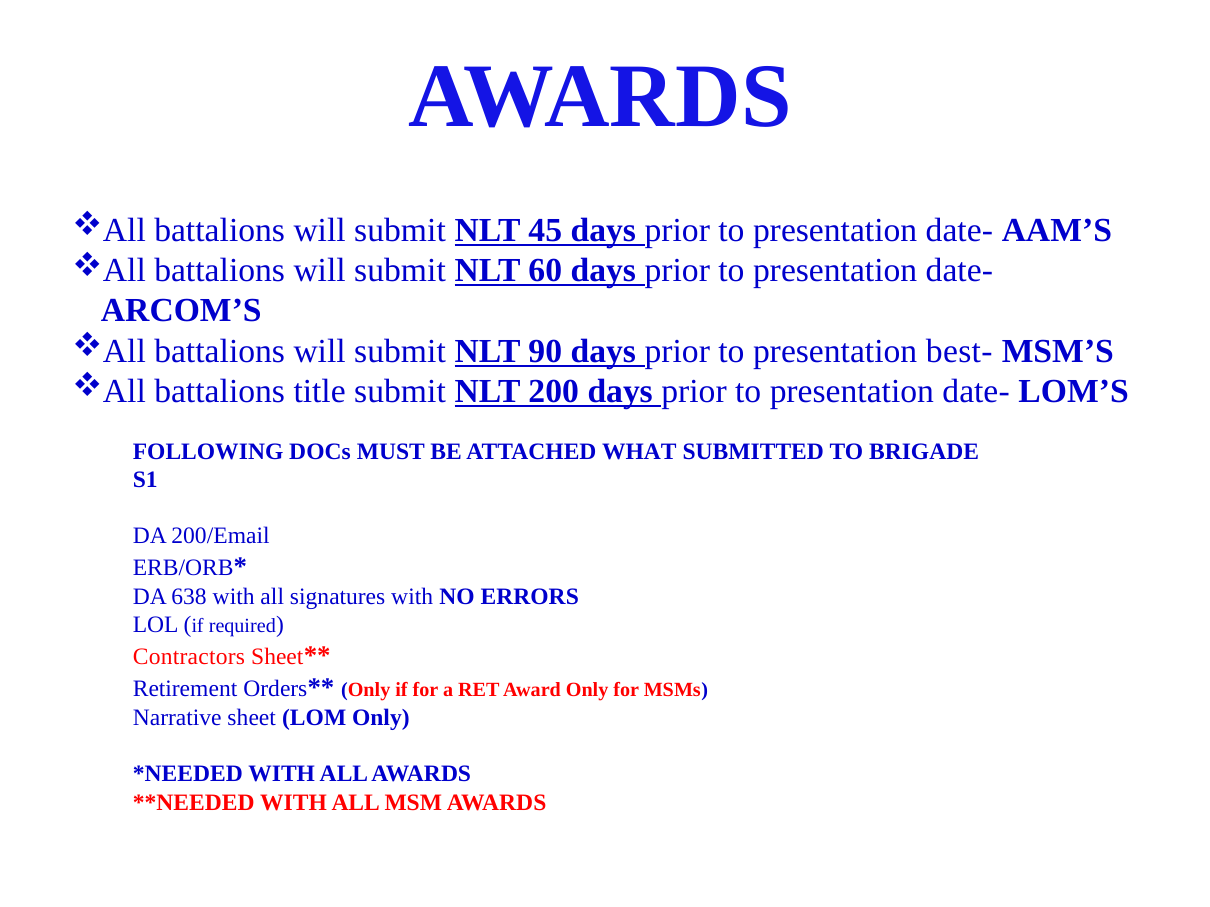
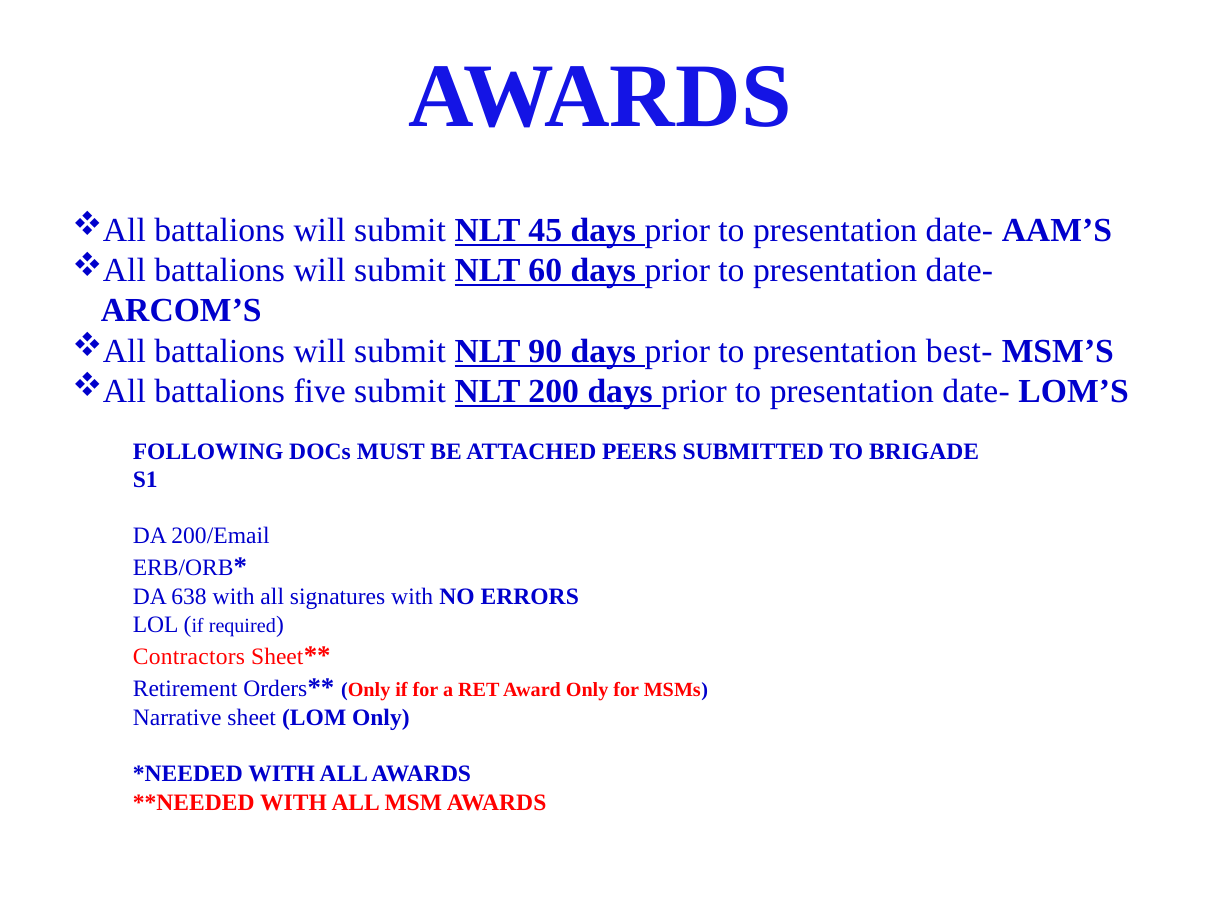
title: title -> five (320, 392)
WHAT: WHAT -> PEERS (639, 452)
